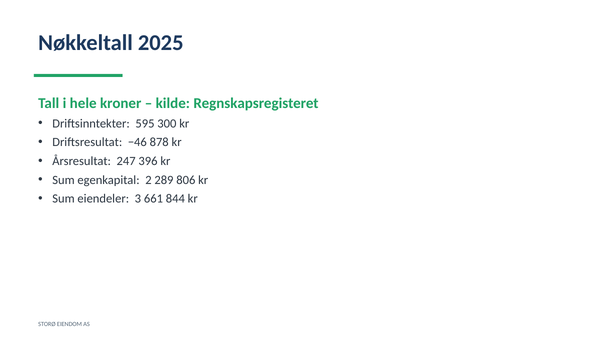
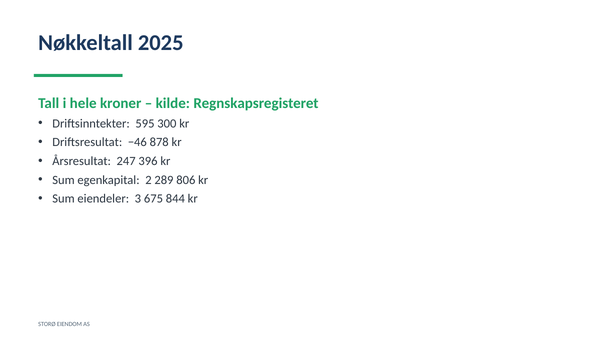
661: 661 -> 675 (153, 199)
